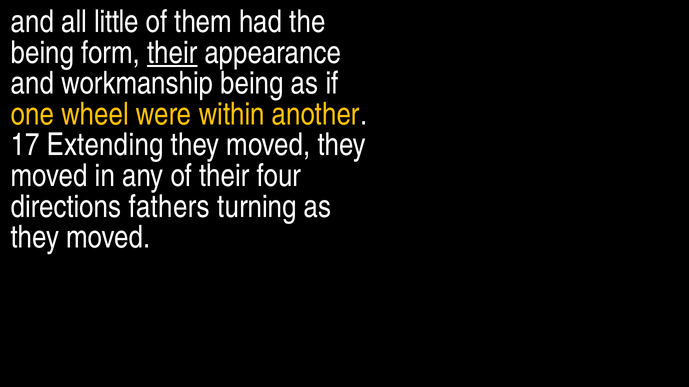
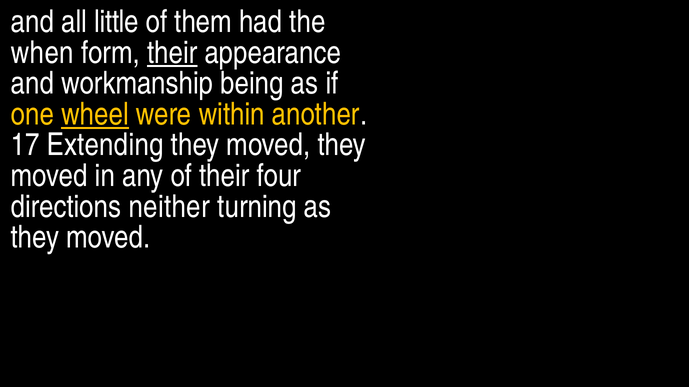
being: being -> when (42, 53)
wheel underline: none -> present (95, 114)
fathers: fathers -> neither (169, 207)
